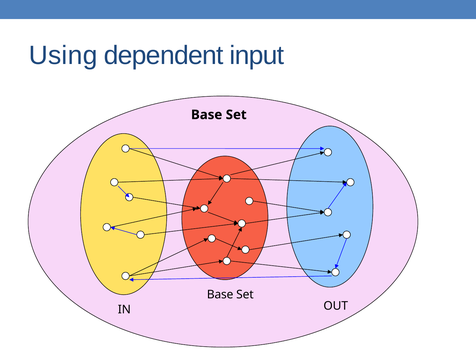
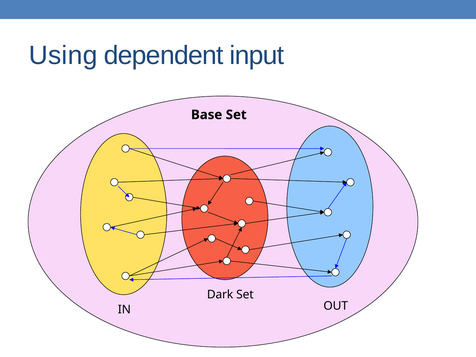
Base: Base -> Dark (220, 295)
